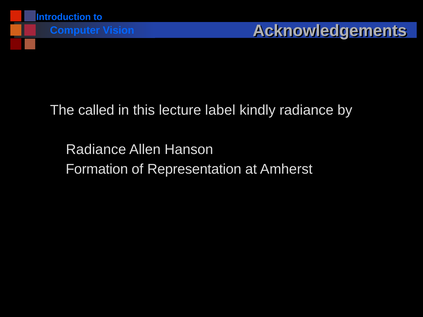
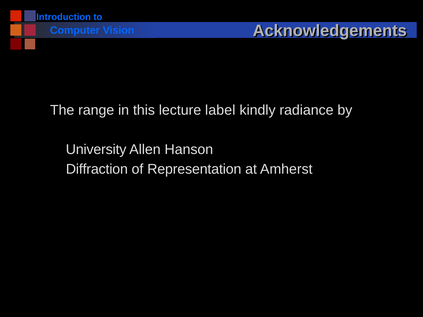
called: called -> range (96, 110)
Radiance: Radiance -> University (96, 150)
Formation: Formation -> Diffraction (97, 169)
